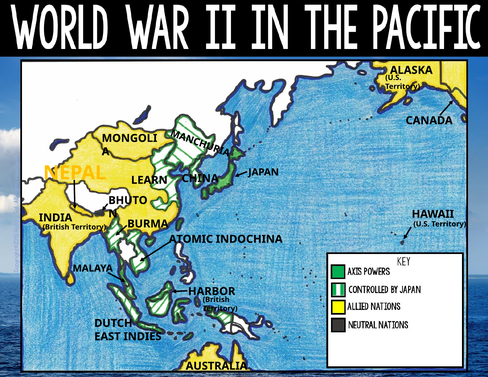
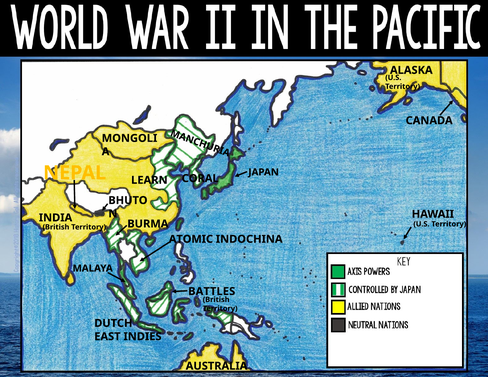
CHINA: CHINA -> CORAL (200, 178)
HARBOR: HARBOR -> BATTLES (212, 291)
